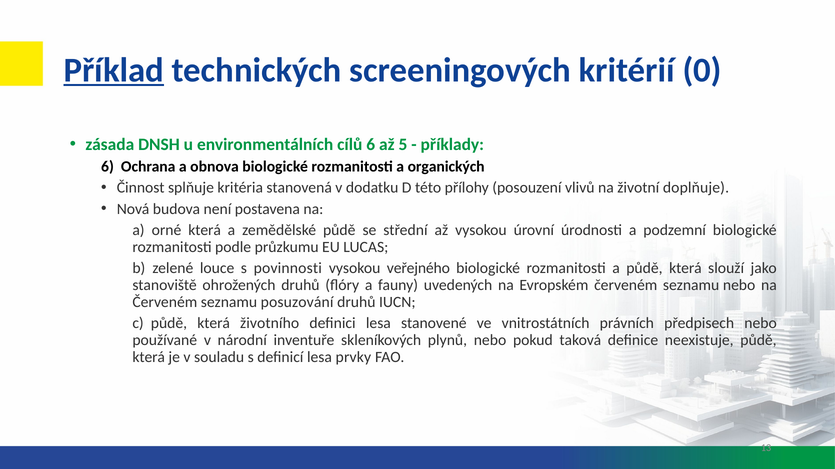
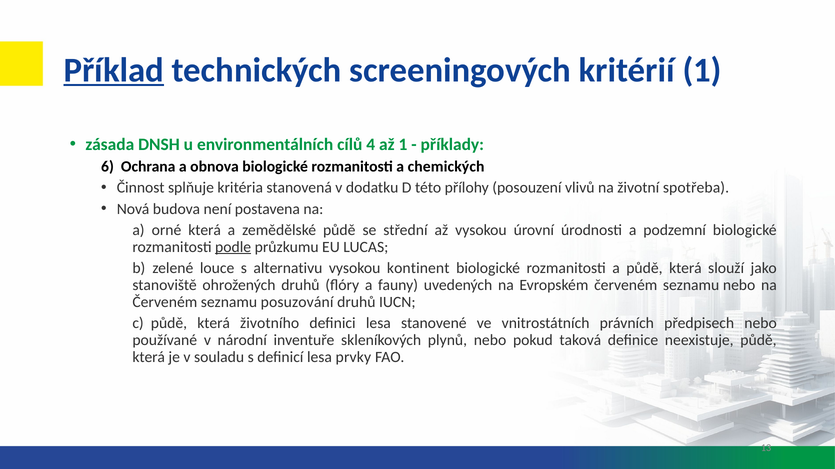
kritérií 0: 0 -> 1 (702, 70)
cílů 6: 6 -> 4 (371, 144)
až 5: 5 -> 1 (403, 144)
organických: organických -> chemických (446, 167)
doplňuje: doplňuje -> spotřeba (696, 188)
podle underline: none -> present (233, 247)
povinnosti: povinnosti -> alternativu (288, 269)
veřejného: veřejného -> kontinent (418, 269)
